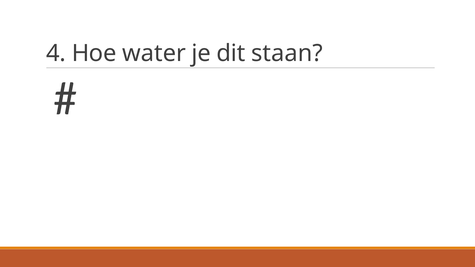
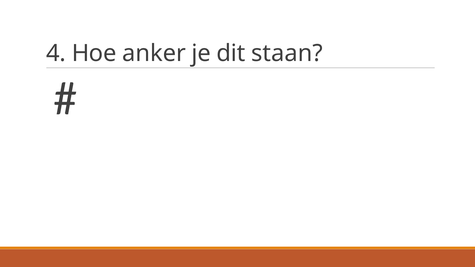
water: water -> anker (154, 53)
